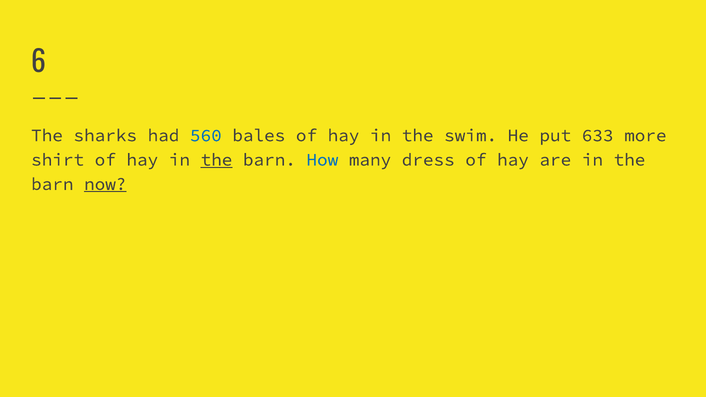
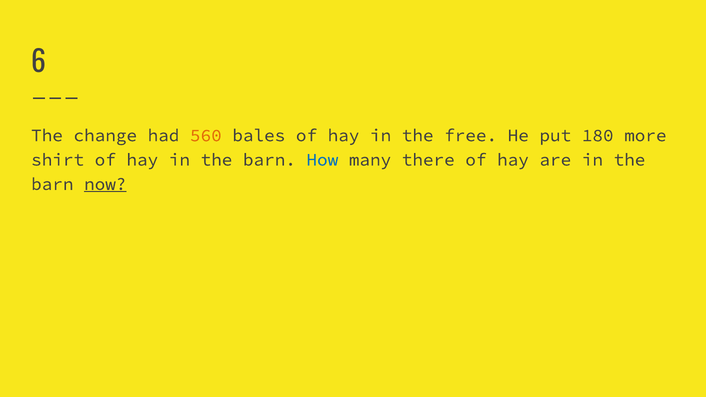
sharks: sharks -> change (105, 135)
560 colour: blue -> orange (206, 135)
swim: swim -> free (471, 135)
633: 633 -> 180 (598, 135)
the underline: present -> none (216, 160)
dress: dress -> there (428, 160)
